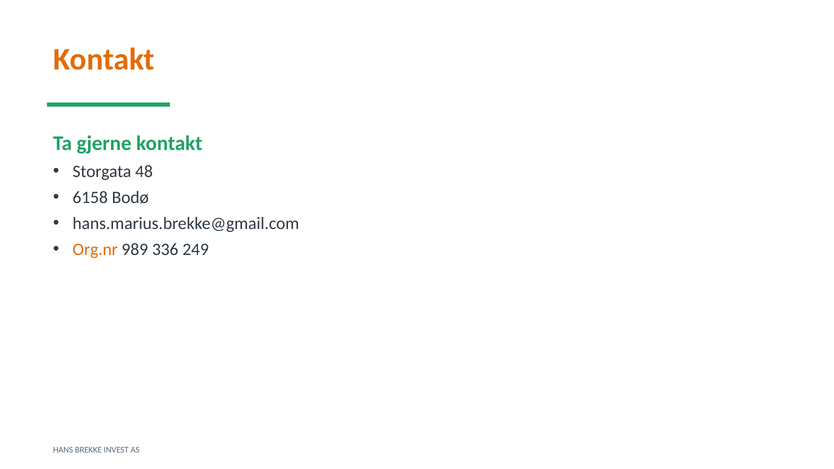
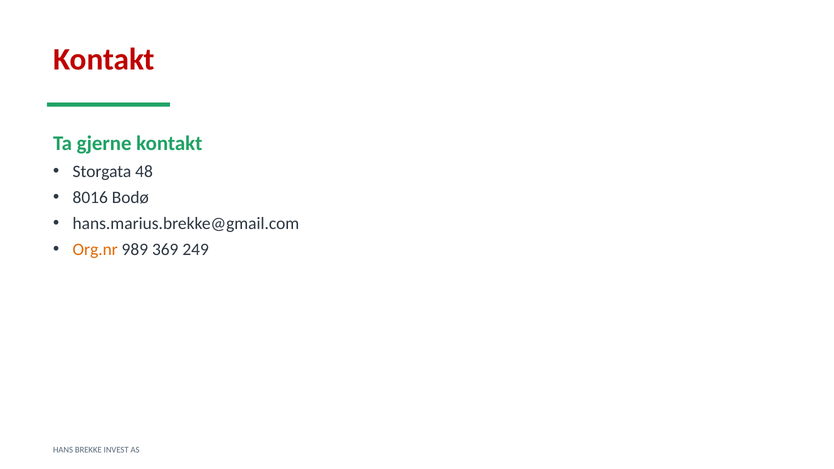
Kontakt colour: orange -> red (104, 60)
6158: 6158 -> 8016 (90, 198)
336: 336 -> 369 (165, 250)
